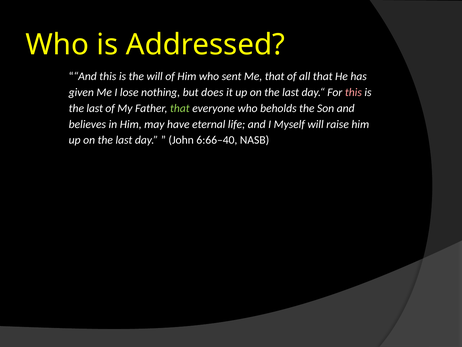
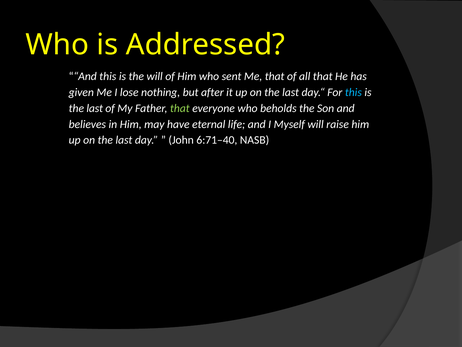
does: does -> after (212, 92)
this colour: pink -> light blue (353, 92)
6:66–40: 6:66–40 -> 6:71–40 (217, 140)
